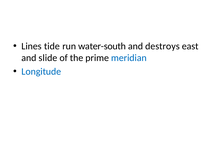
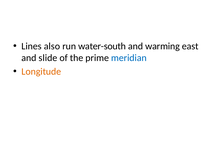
tide: tide -> also (52, 46)
destroys: destroys -> warming (163, 46)
Longitude colour: blue -> orange (41, 72)
